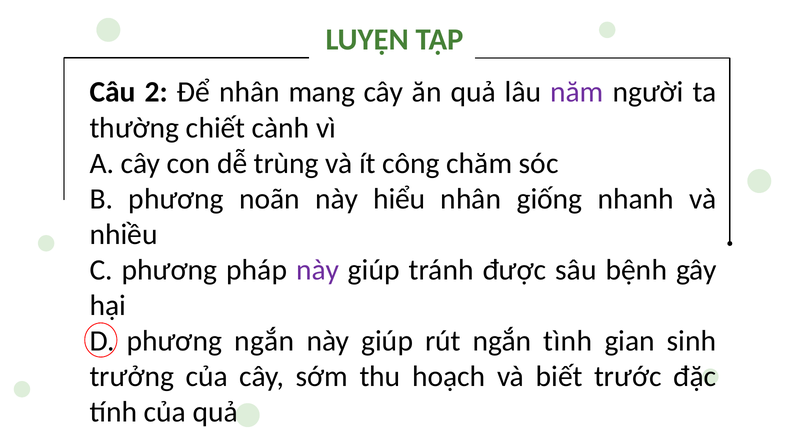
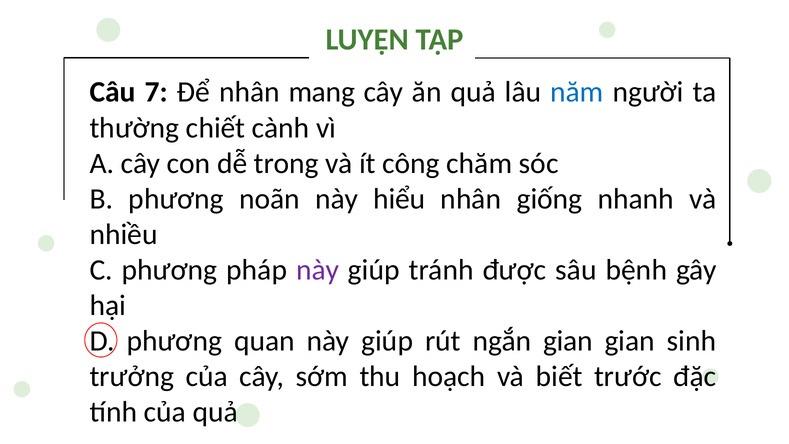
2: 2 -> 7 (156, 92)
năm colour: purple -> blue (577, 92)
trùng: trùng -> trong (286, 163)
phương ngắn: ngắn -> quan (264, 341)
ngắn tình: tình -> gian (568, 341)
